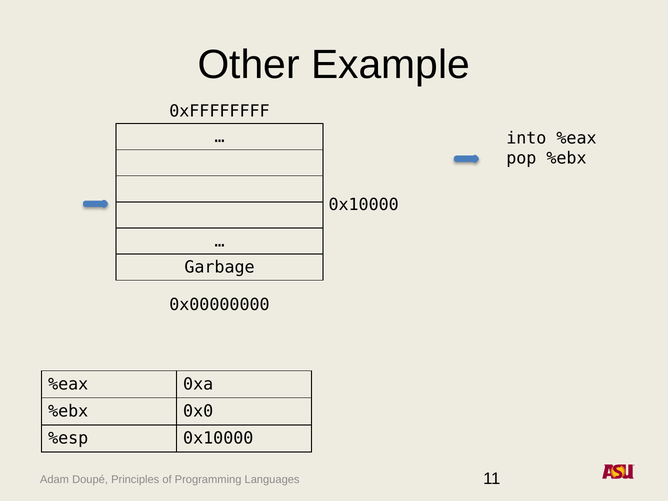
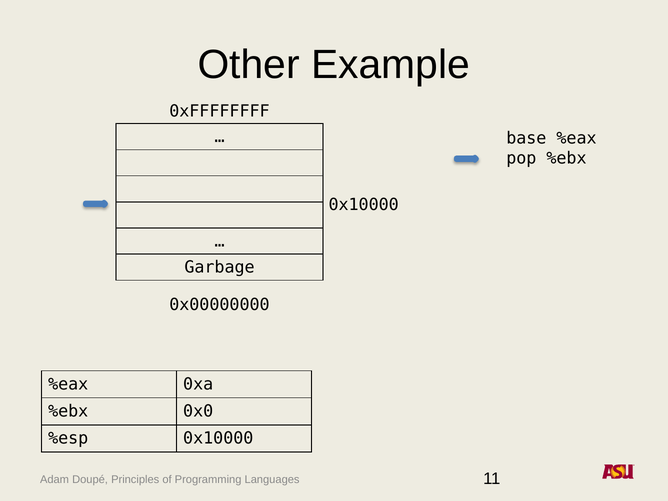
into: into -> base (526, 138)
